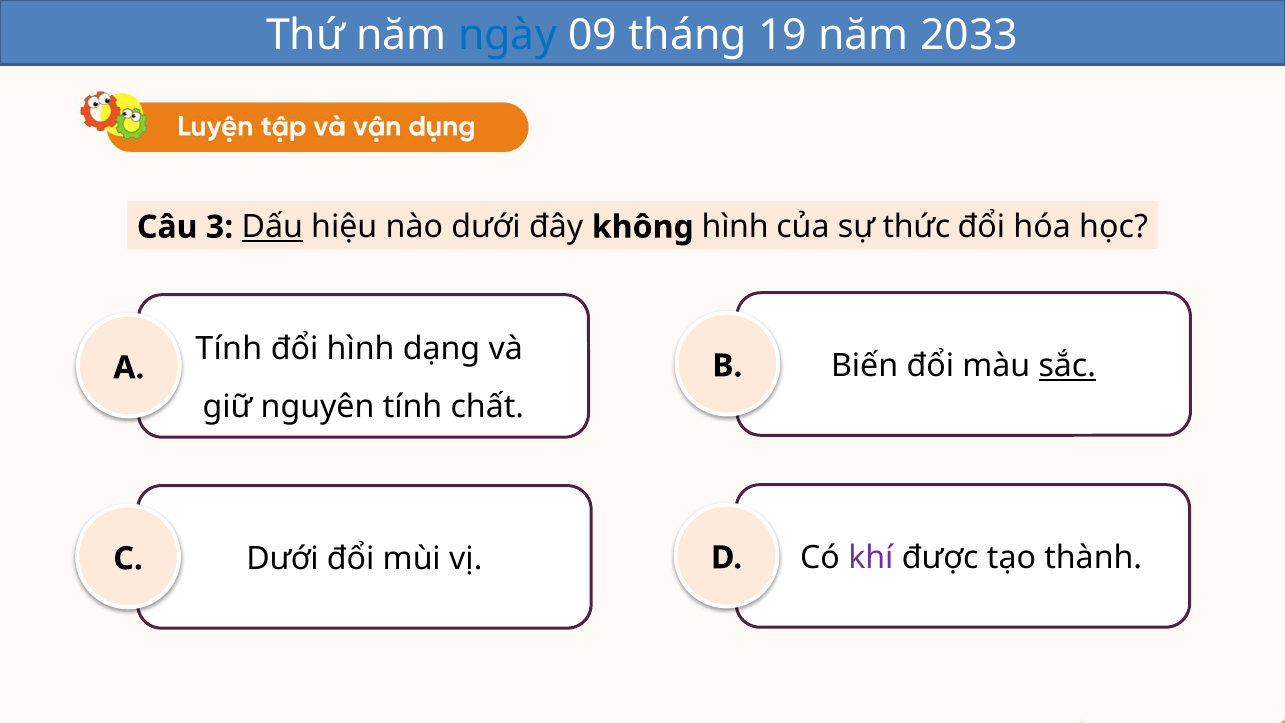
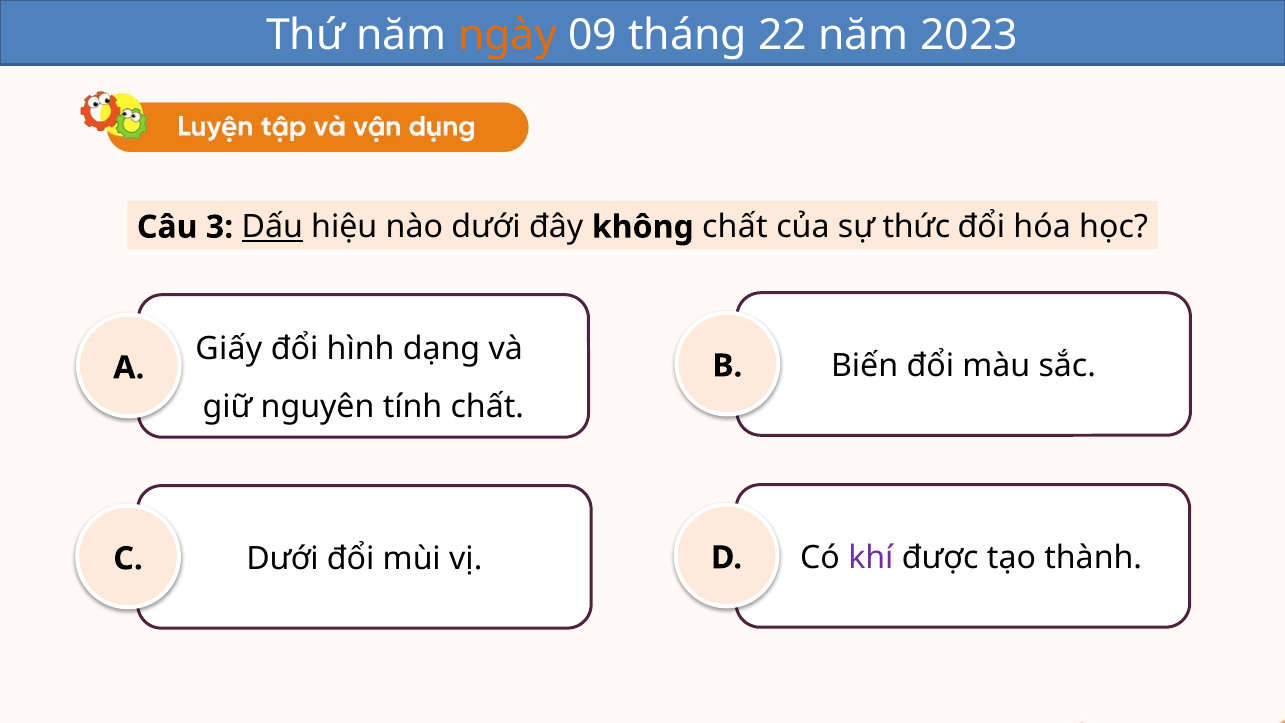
ngày colour: blue -> orange (508, 35)
19: 19 -> 22 (783, 35)
2033: 2033 -> 2023 (969, 35)
không hình: hình -> chất (735, 227)
Tính: Tính -> Giấy (229, 349)
sắc underline: present -> none (1067, 366)
